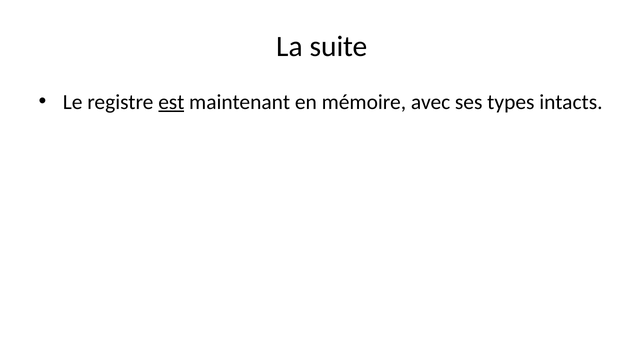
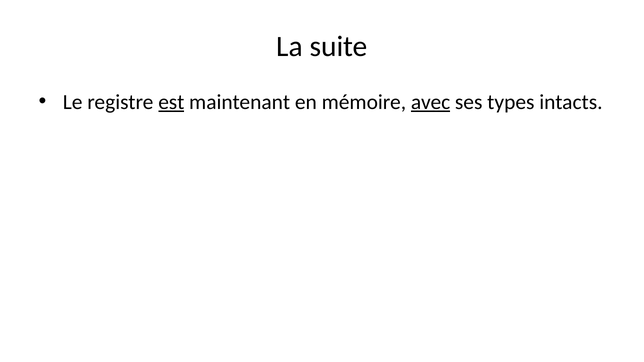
avec underline: none -> present (431, 102)
